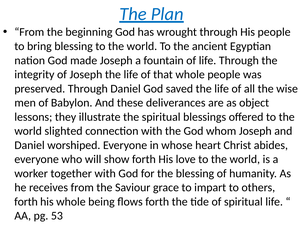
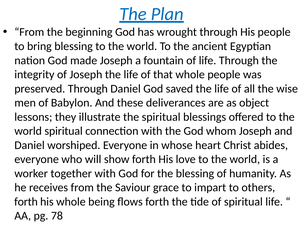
world slighted: slighted -> spiritual (64, 131)
53: 53 -> 78 (57, 216)
